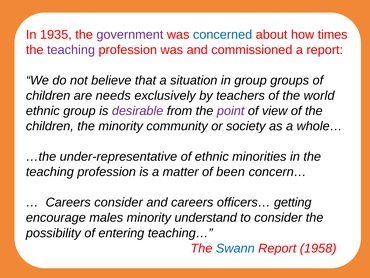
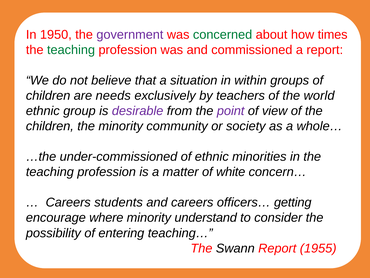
1935: 1935 -> 1950 (56, 35)
concerned colour: blue -> green (223, 35)
teaching colour: purple -> green (71, 50)
in group: group -> within (251, 80)
under-representative: under-representative -> under-commissioned (119, 156)
been: been -> white (231, 172)
Careers consider: consider -> students (119, 202)
males: males -> where (106, 217)
Swann colour: blue -> black (235, 248)
1958: 1958 -> 1955 (318, 248)
